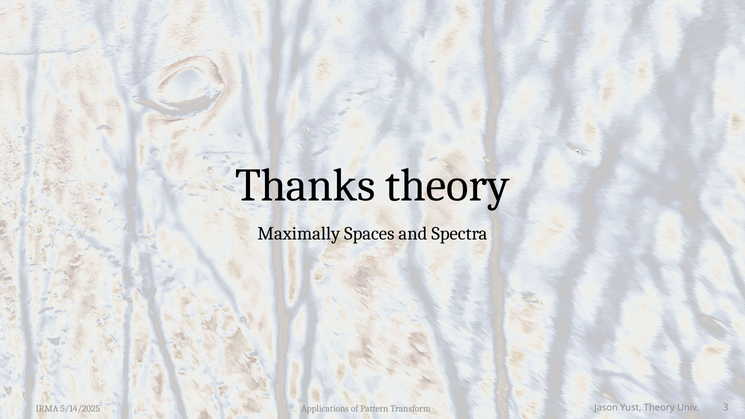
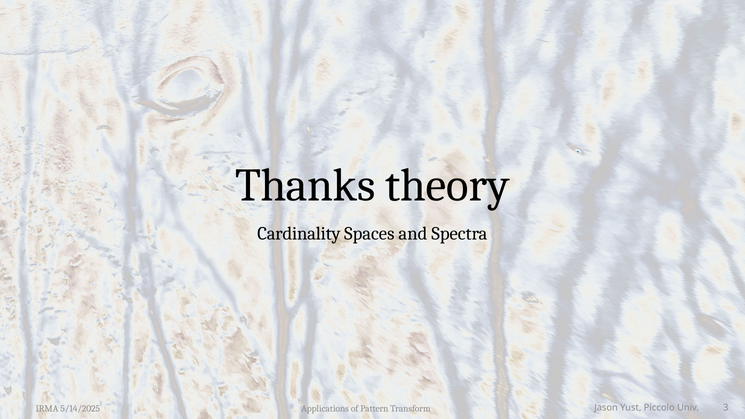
Maximally: Maximally -> Cardinality (299, 234)
Yust Theory: Theory -> Piccolo (659, 408)
